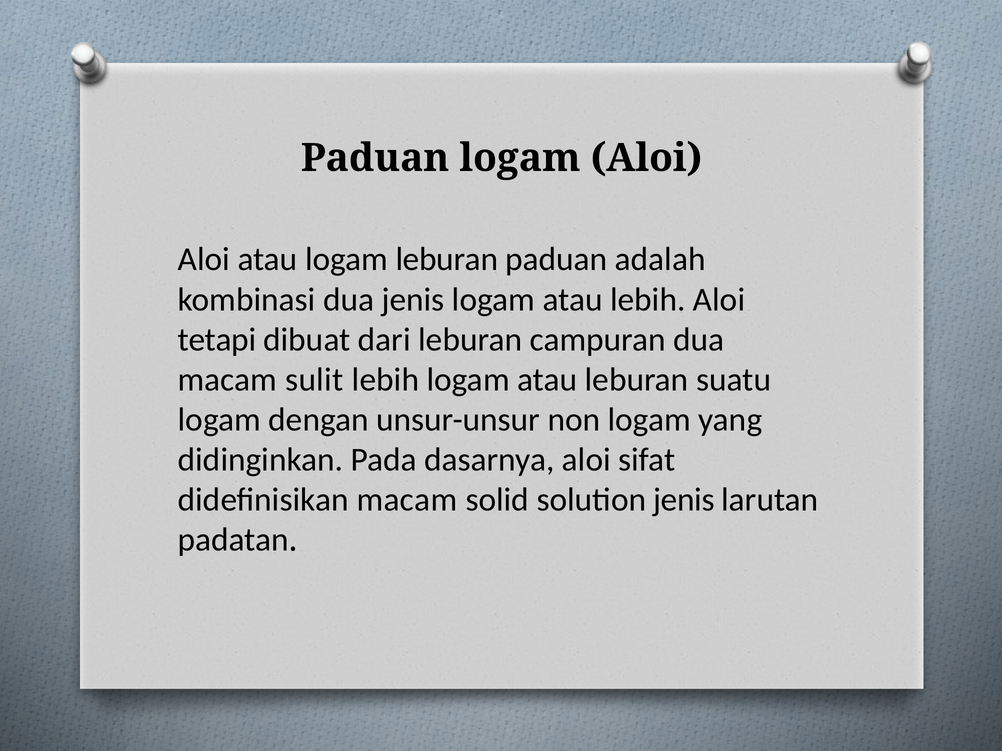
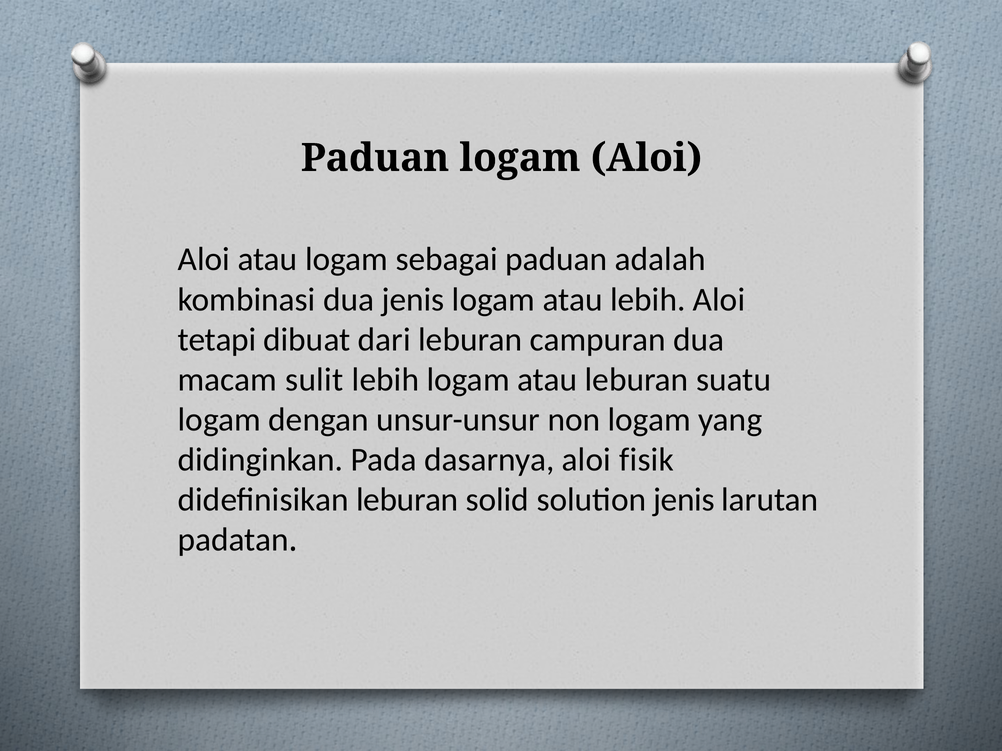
logam leburan: leburan -> sebagai (447, 260)
sifat: sifat -> fisik (647, 460)
didefinisikan macam: macam -> leburan (407, 500)
